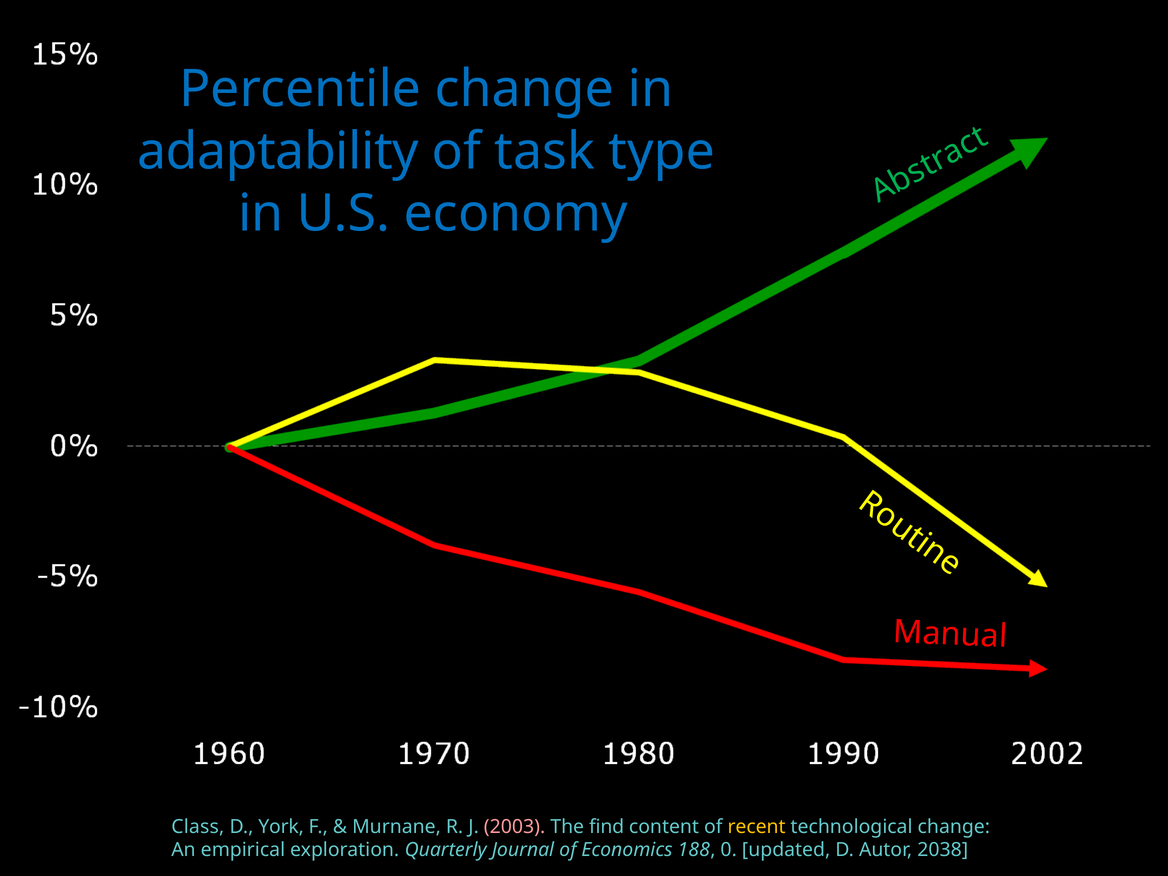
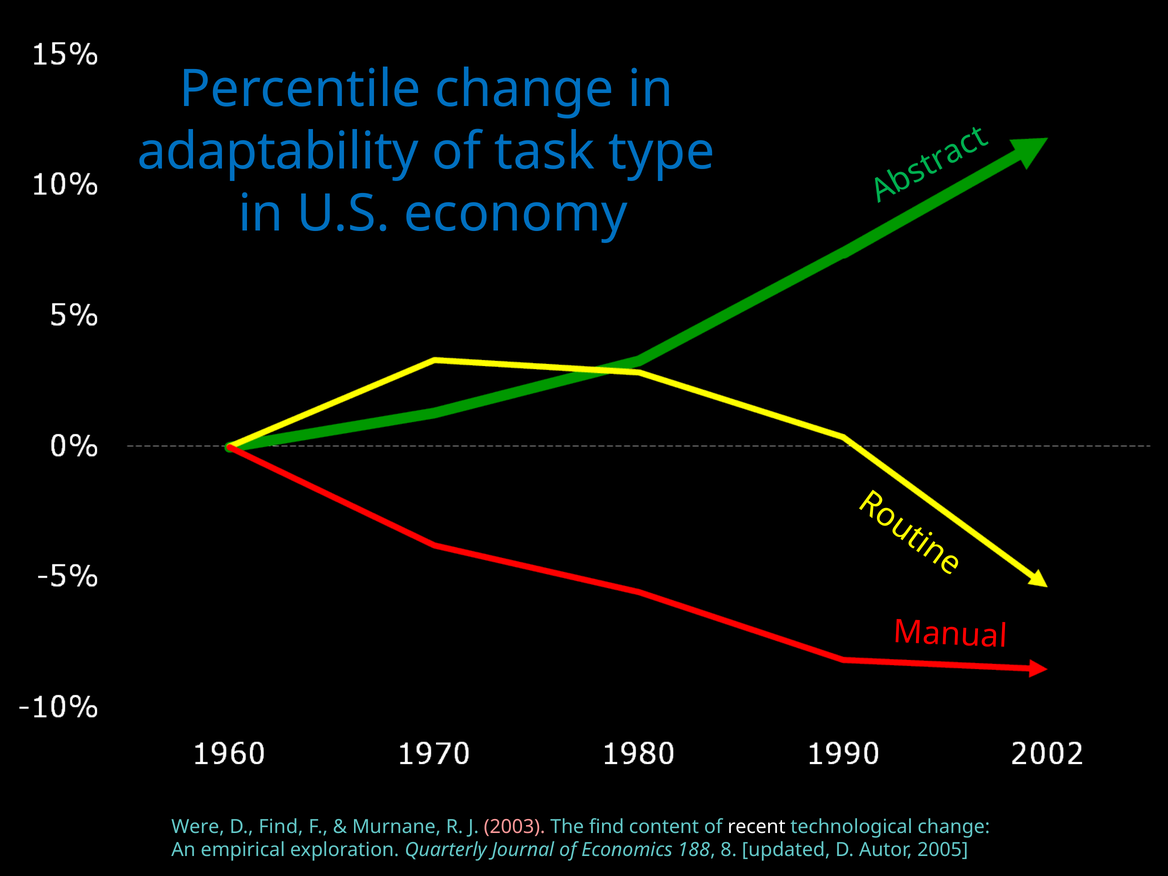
Class: Class -> Were (198, 827)
D York: York -> Find (281, 827)
recent colour: yellow -> white (757, 827)
0: 0 -> 8 (729, 850)
2038: 2038 -> 2005 (943, 850)
